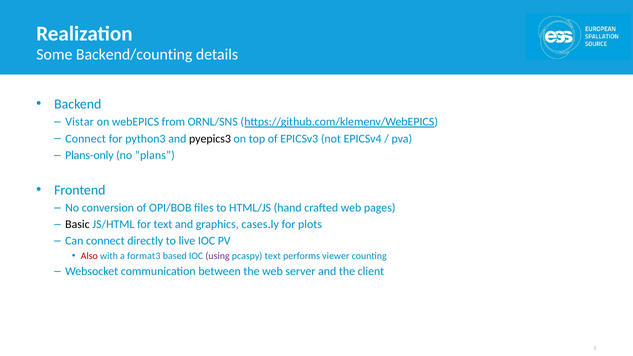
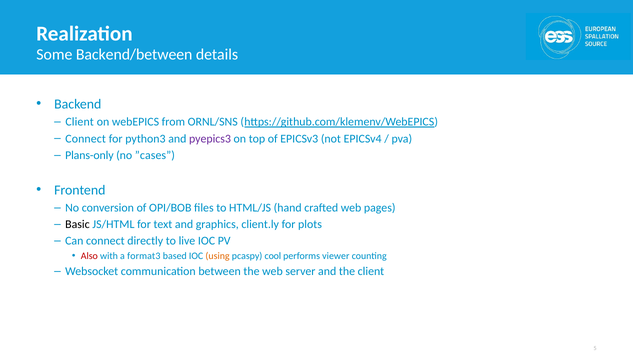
Backend/counting: Backend/counting -> Backend/between (134, 54)
Vistar: Vistar -> Client (80, 122)
pyepics3 colour: black -> purple (210, 139)
”plans: ”plans -> ”cases (155, 155)
cases.ly: cases.ly -> client.ly (260, 224)
using colour: purple -> orange (218, 256)
pcaspy text: text -> cool (273, 256)
